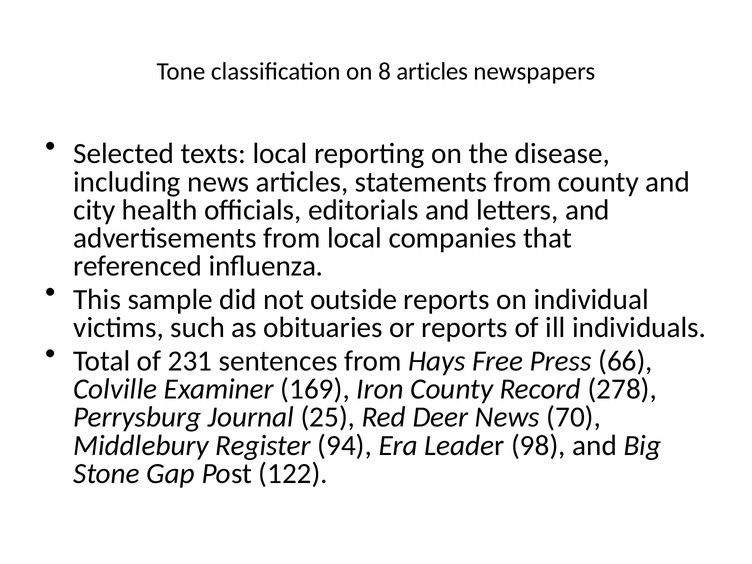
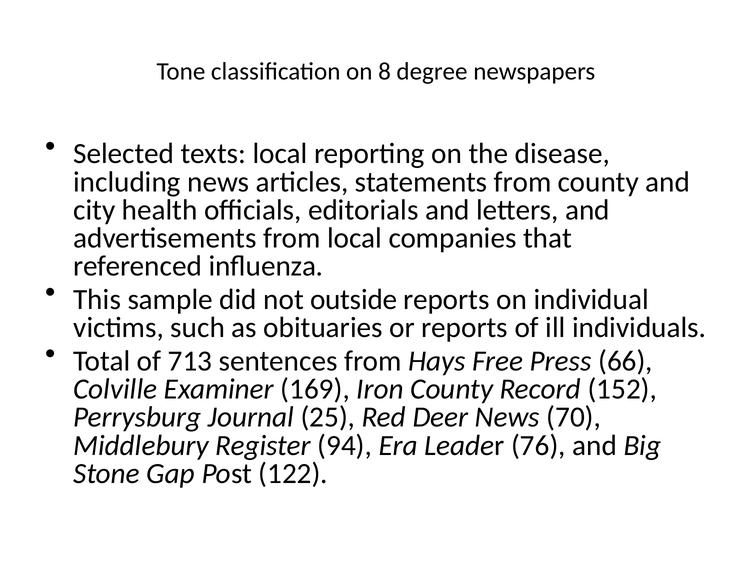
8 articles: articles -> degree (432, 71)
231: 231 -> 713 (190, 361)
278: 278 -> 152 (622, 389)
98: 98 -> 76 (538, 445)
